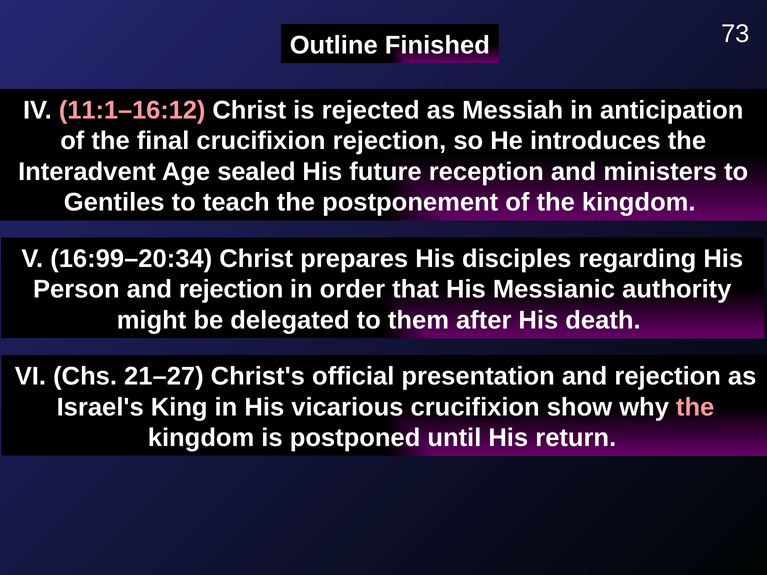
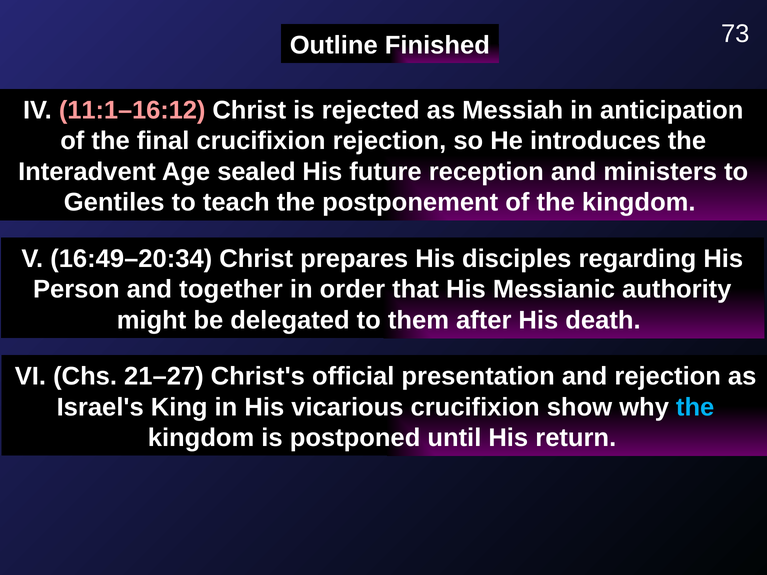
16:99–20:34: 16:99–20:34 -> 16:49–20:34 (131, 259)
Person and rejection: rejection -> together (231, 290)
the colour: pink -> light blue (695, 407)
